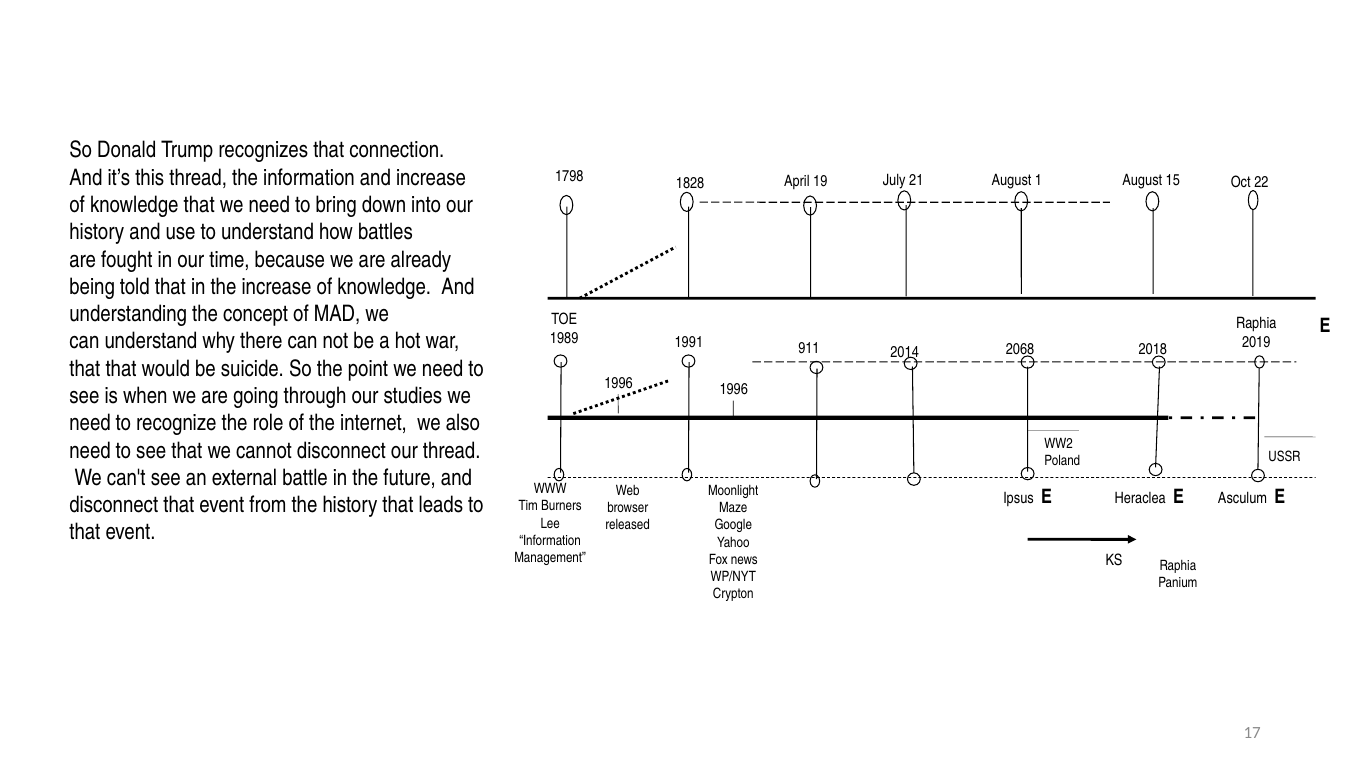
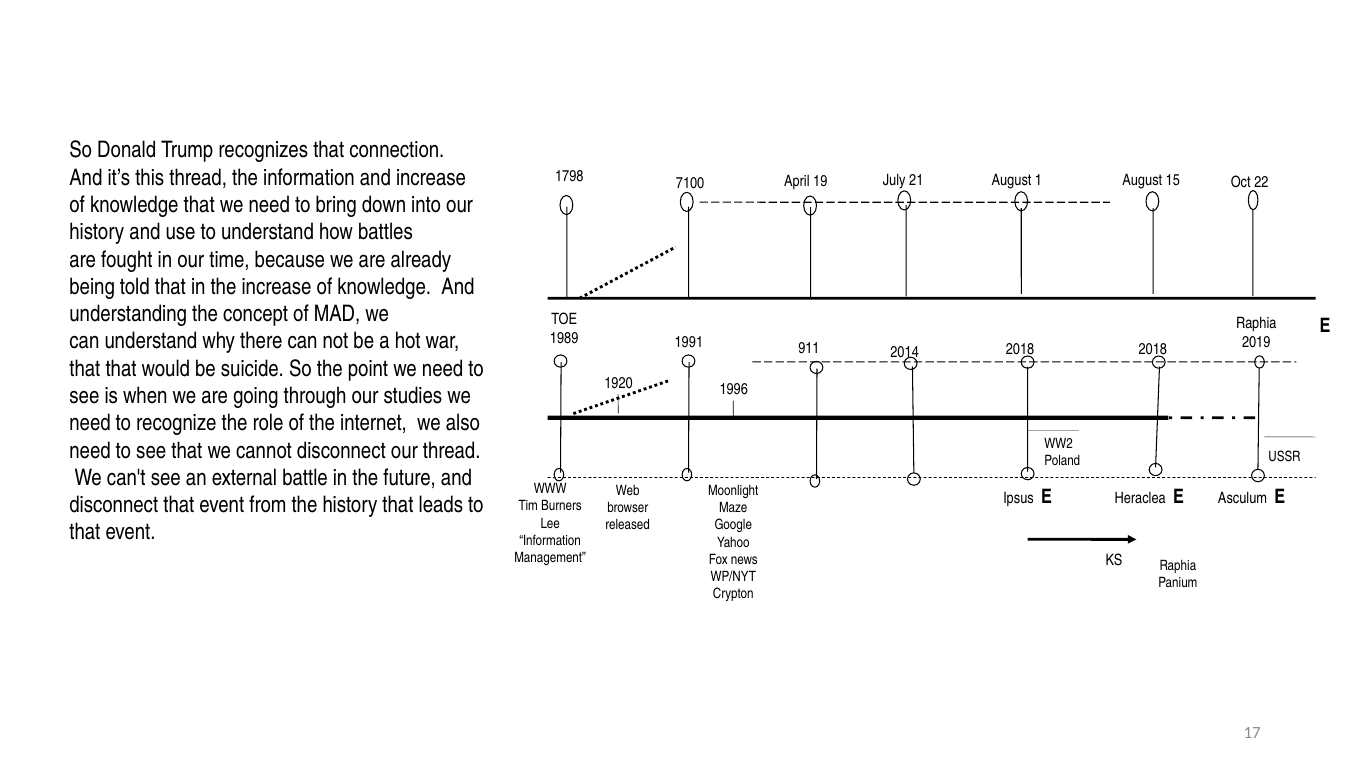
1828: 1828 -> 7100 (690, 183)
2014 2068: 2068 -> 2018 (1020, 349)
1996: 1996 -> 1920 (619, 383)
